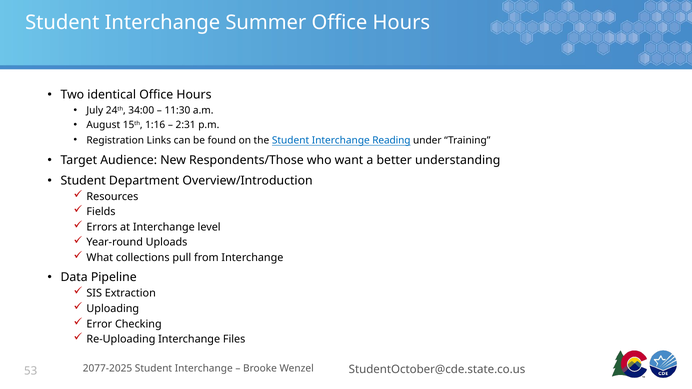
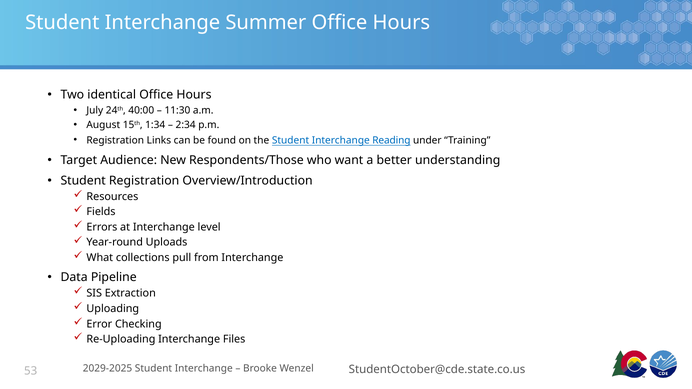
34:00: 34:00 -> 40:00 (141, 110)
1:16: 1:16 -> 1:34 (155, 125)
2:31: 2:31 -> 2:34 (186, 125)
Student Department: Department -> Registration (144, 181)
2077-2025: 2077-2025 -> 2029-2025 (107, 369)
